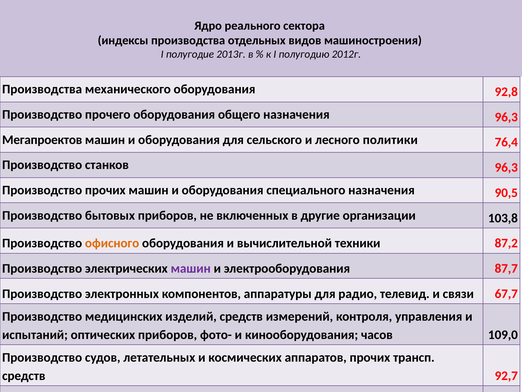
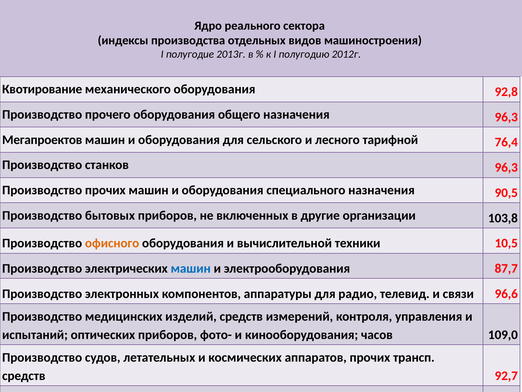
Производства: Производства -> Квотирование (42, 89)
политики: политики -> тарифной (390, 140)
87,2: 87,2 -> 10,5 (506, 243)
машин colour: purple -> blue (191, 268)
67,7: 67,7 -> 96,6 (506, 293)
